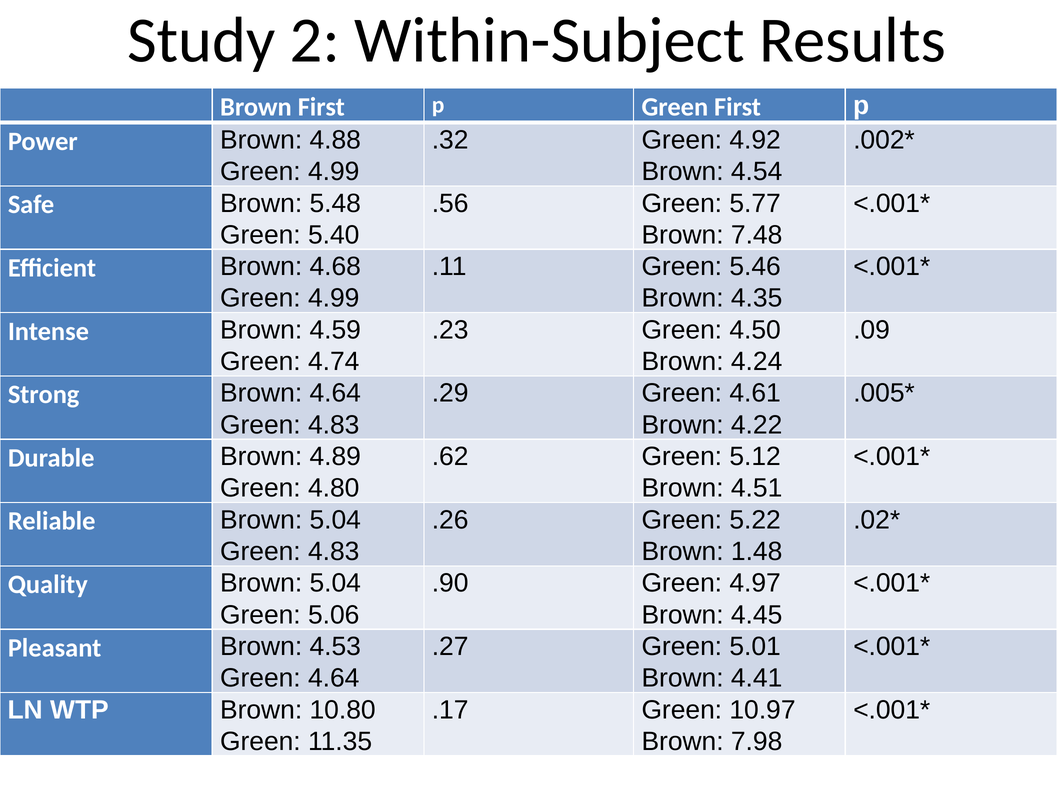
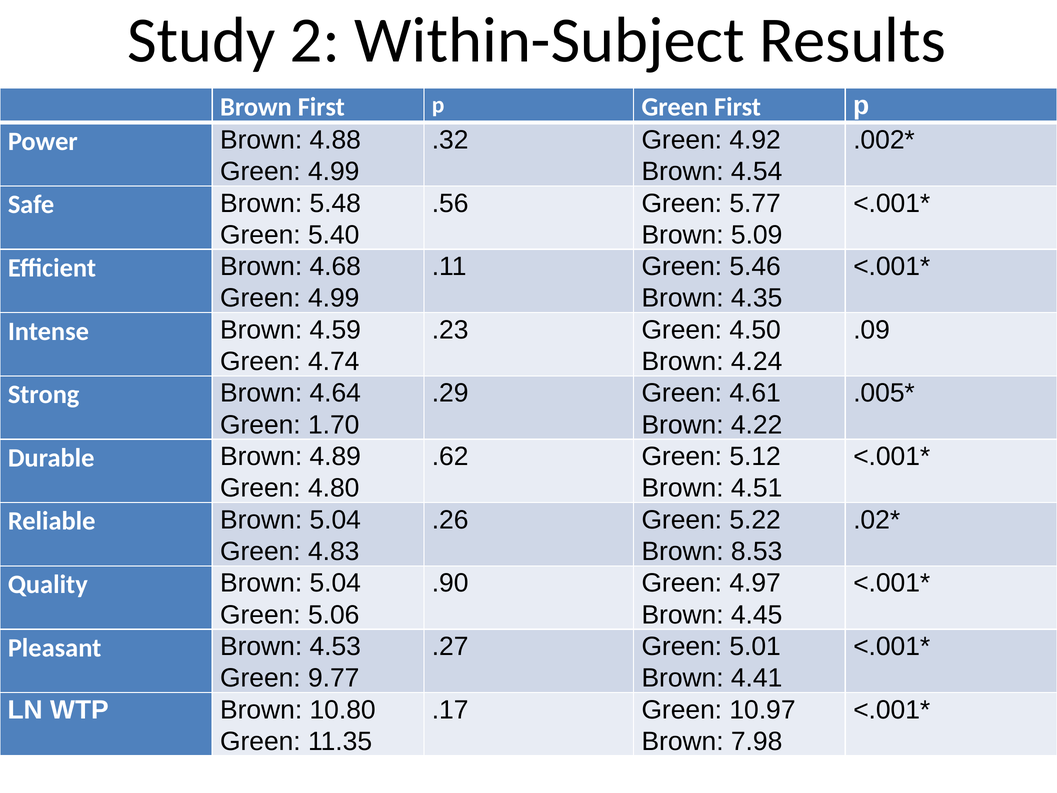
7.48: 7.48 -> 5.09 (757, 235)
4.83: 4.83 -> 1.70 (334, 425)
1.48: 1.48 -> 8.53 (757, 551)
Green 4.64: 4.64 -> 9.77 (334, 678)
